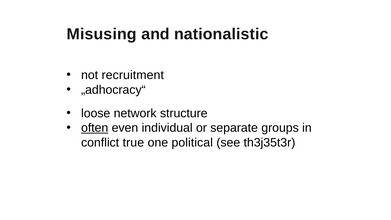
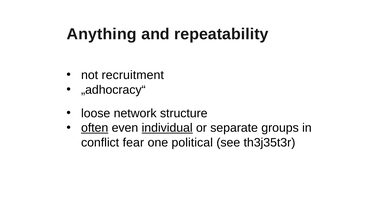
Misusing: Misusing -> Anything (102, 34)
nationalistic: nationalistic -> repeatability (221, 34)
individual underline: none -> present (167, 128)
true: true -> fear (133, 143)
